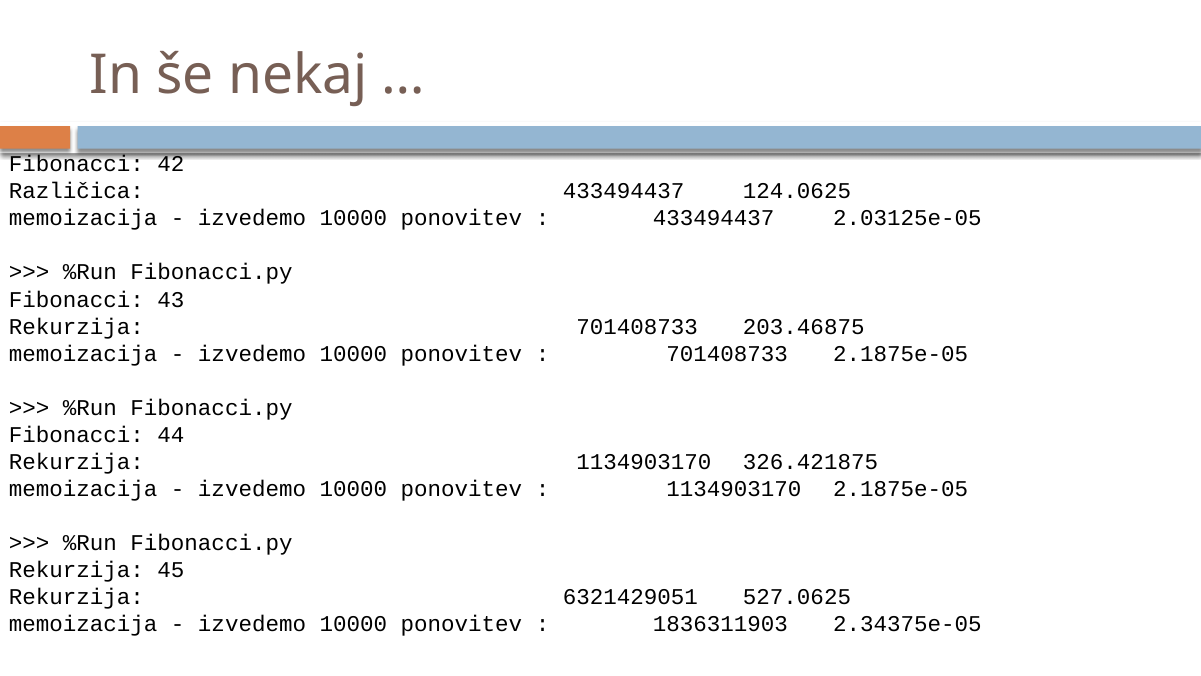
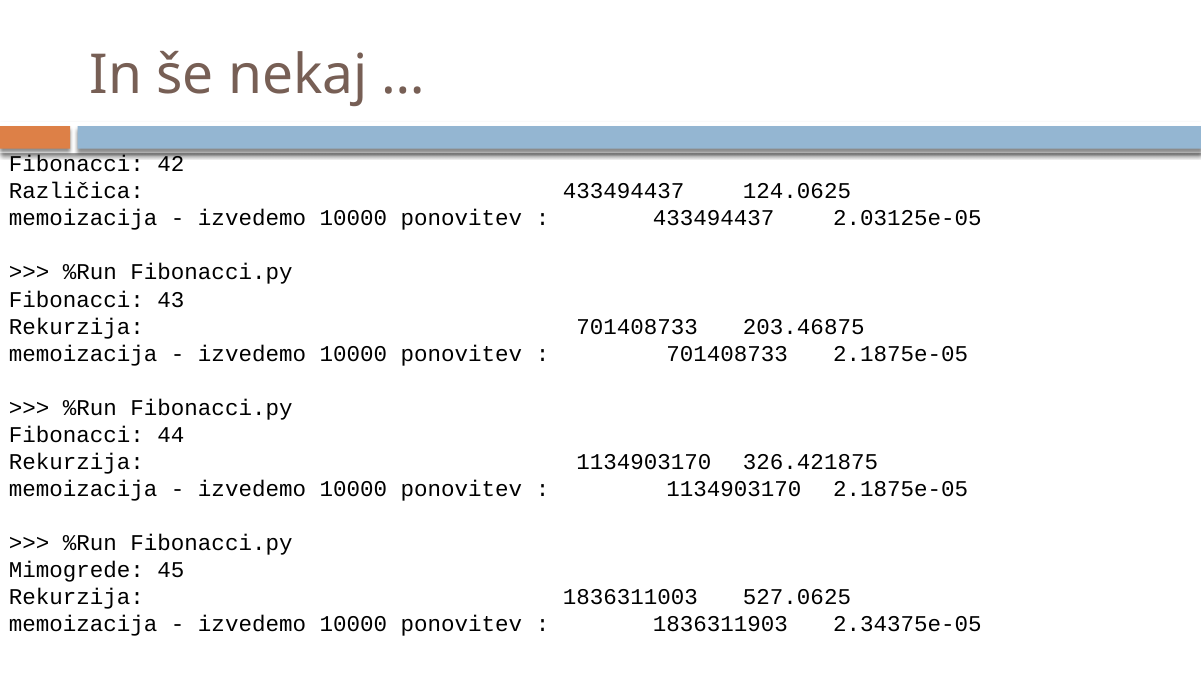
Rekurzija: Rekurzija -> Mimogrede (76, 570)
6321429051: 6321429051 -> 1836311003 (630, 597)
